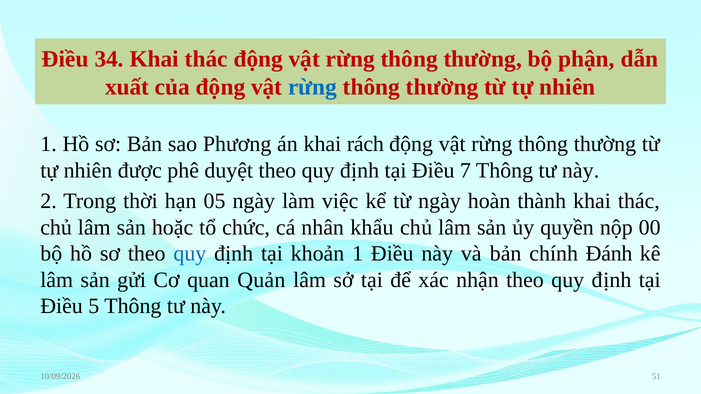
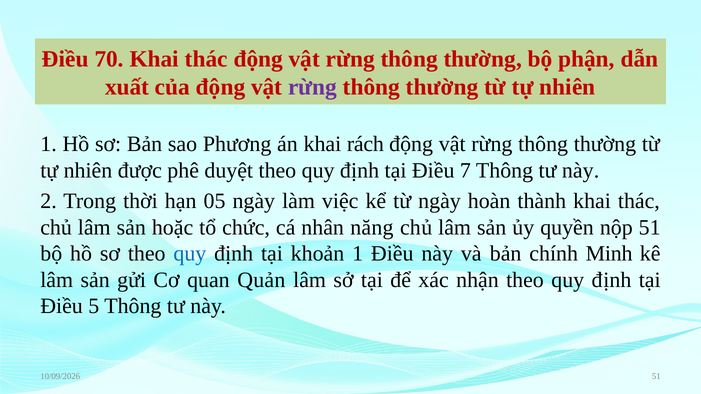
34: 34 -> 70 (109, 59)
rừng colour: blue -> purple (313, 87)
khẩu: khẩu -> năng (372, 228)
nộp 00: 00 -> 51 (650, 228)
Đánh: Đánh -> Minh (609, 254)
